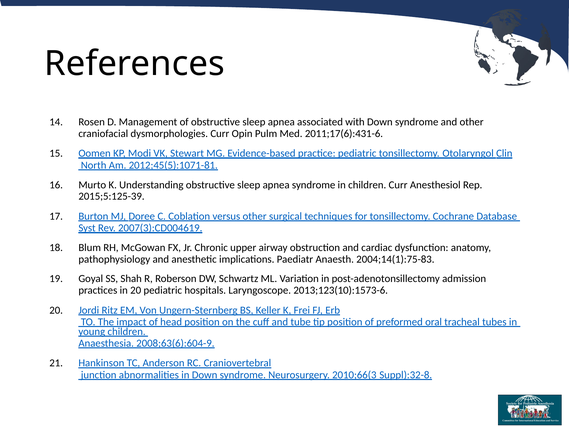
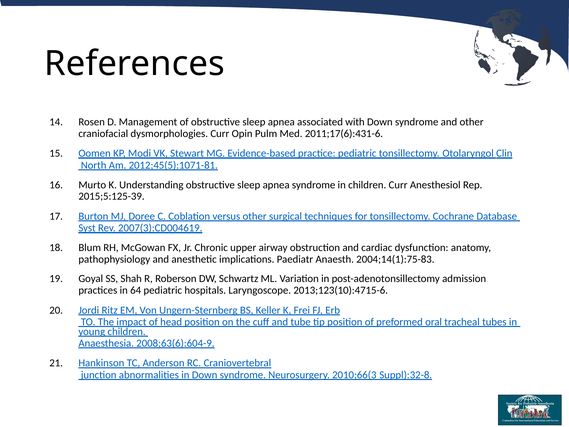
in 20: 20 -> 64 (136, 290)
2013;123(10):1573-6: 2013;123(10):1573-6 -> 2013;123(10):4715-6 (341, 290)
